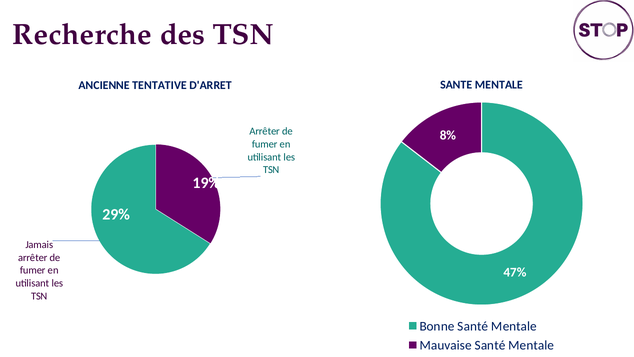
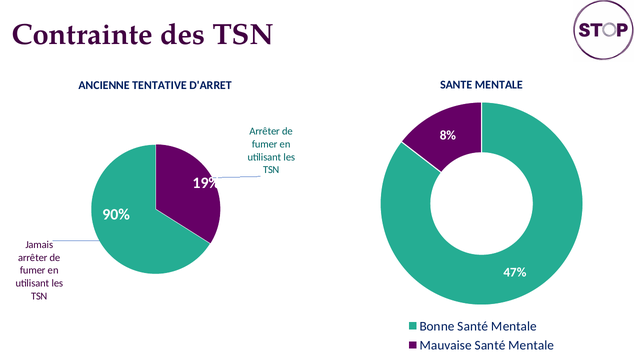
Recherche: Recherche -> Contrainte (82, 35)
29%: 29% -> 90% (116, 214)
